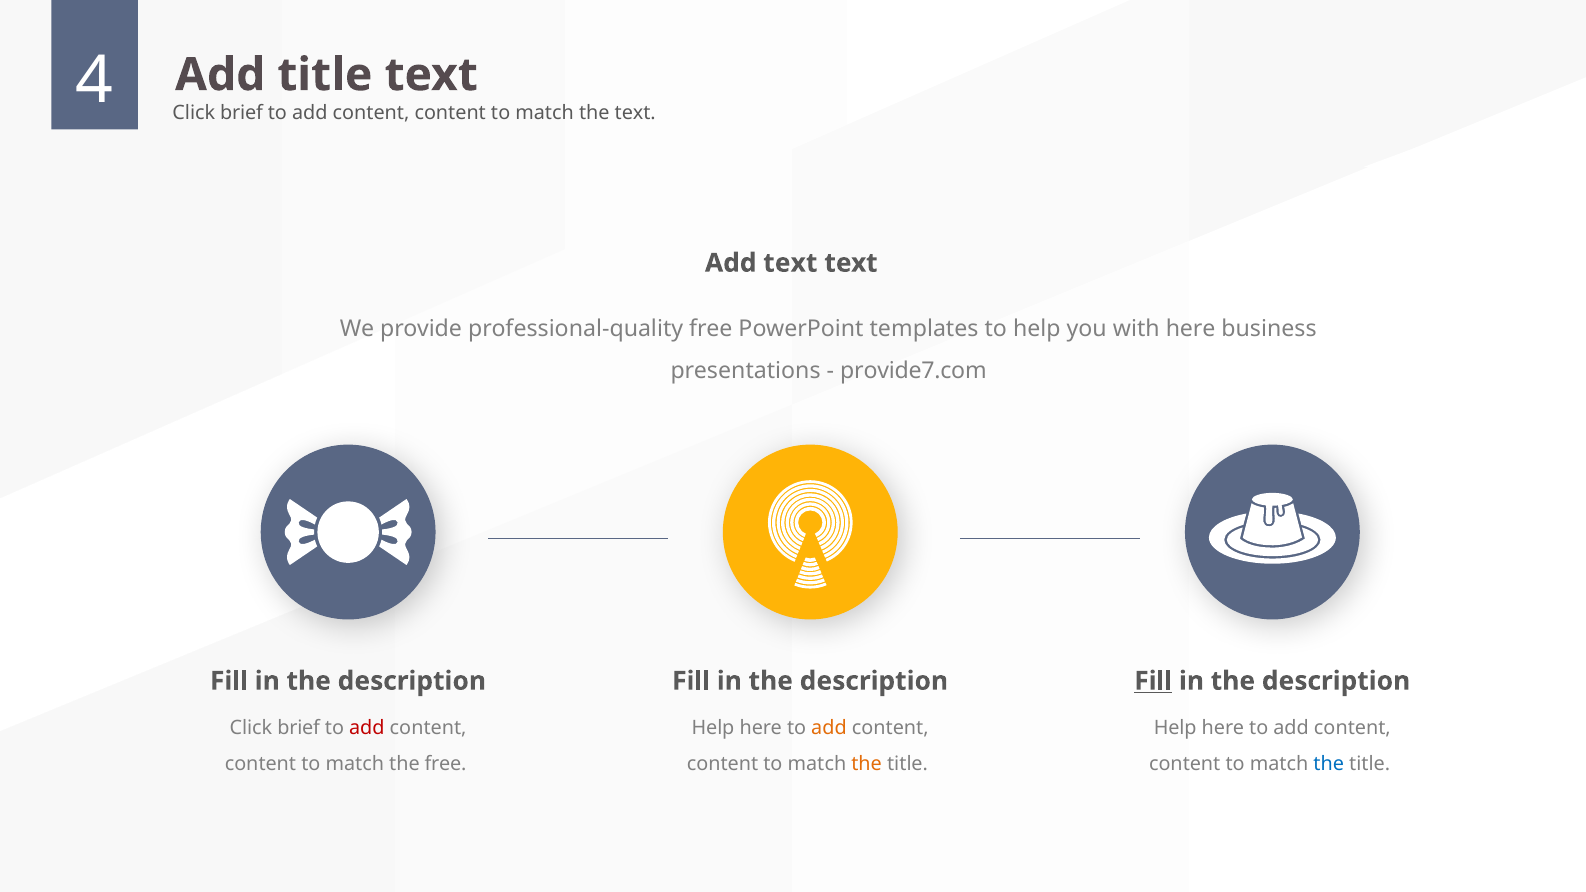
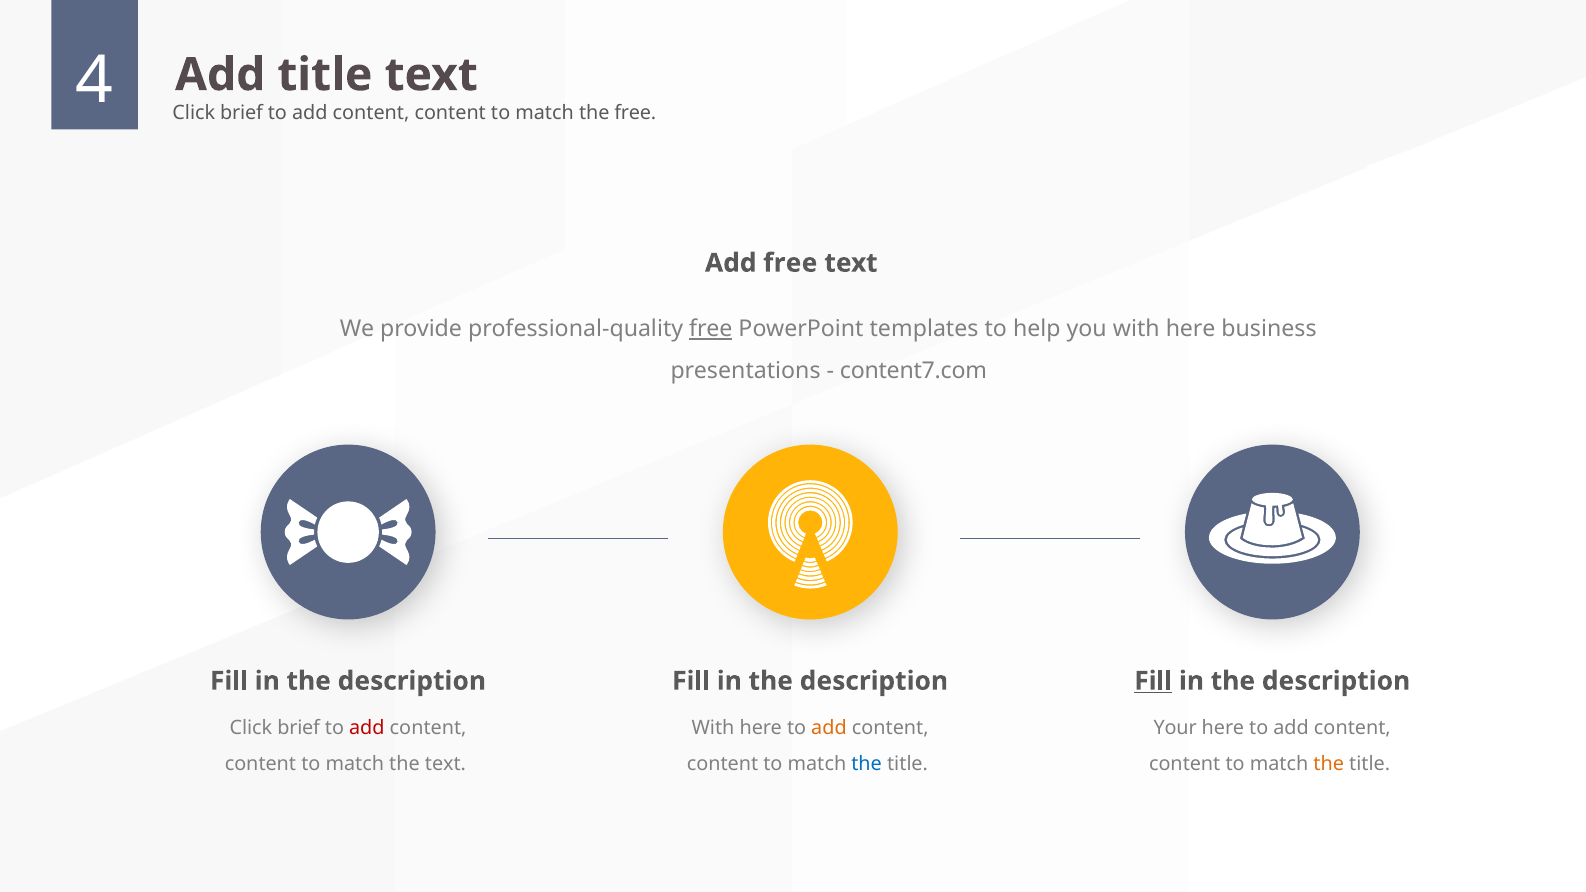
the text: text -> free (635, 113)
Add text: text -> free (790, 263)
free underline: none -> present (711, 329)
provide7.com: provide7.com -> content7.com (913, 371)
Help: Help -> With (713, 729)
Help: Help -> Your (1175, 729)
the free: free -> text (445, 764)
the colour: orange -> blue (867, 764)
the colour: blue -> orange (1329, 764)
